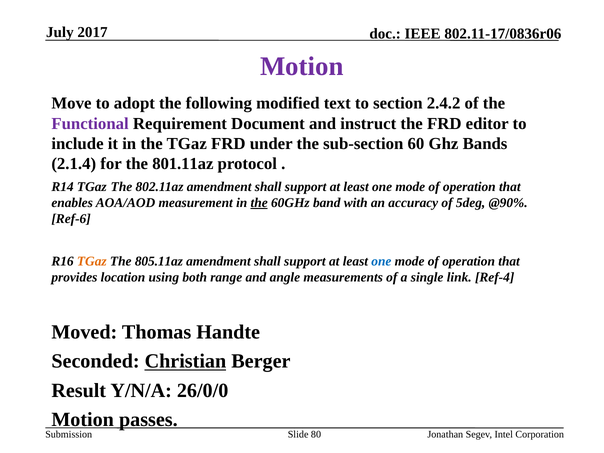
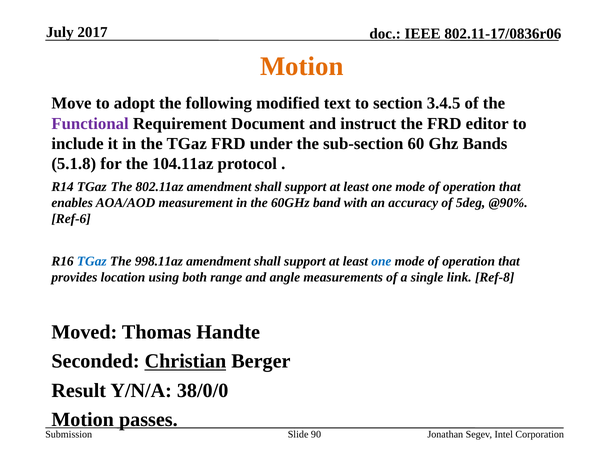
Motion colour: purple -> orange (302, 66)
2.4.2: 2.4.2 -> 3.4.5 (444, 103)
2.1.4: 2.1.4 -> 5.1.8 (74, 164)
801.11az: 801.11az -> 104.11az (183, 164)
the underline: present -> none (259, 203)
TGaz colour: orange -> blue (92, 261)
805.11az: 805.11az -> 998.11az (159, 261)
Ref-4: Ref-4 -> Ref-8 (495, 277)
26/0/0: 26/0/0 -> 38/0/0 (203, 391)
80: 80 -> 90 (316, 434)
